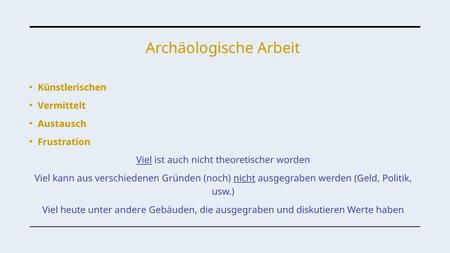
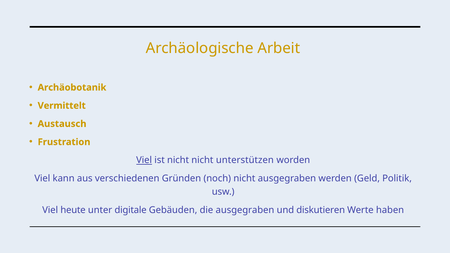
Künstlerischen: Künstlerischen -> Archäobotanik (72, 88)
ist auch: auch -> nicht (178, 160)
theoretischer: theoretischer -> unterstützen (245, 160)
nicht underline: present -> none (244, 178)
andere: andere -> digitale (131, 210)
